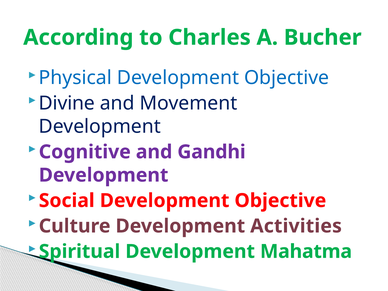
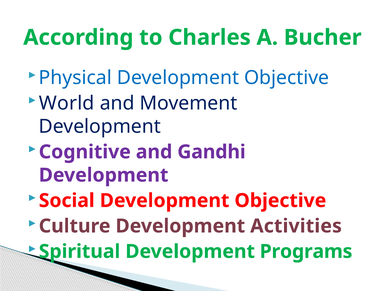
Divine: Divine -> World (67, 103)
Mahatma: Mahatma -> Programs (306, 251)
